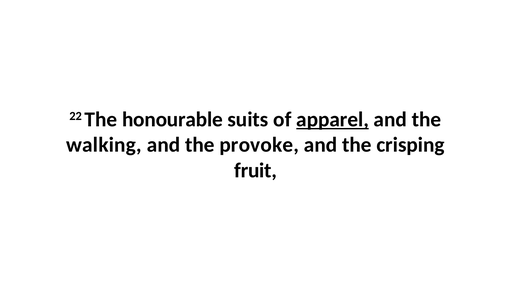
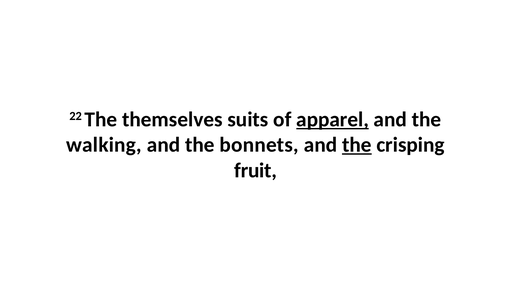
honourable: honourable -> themselves (172, 120)
provoke: provoke -> bonnets (259, 145)
the underline: none -> present (357, 145)
